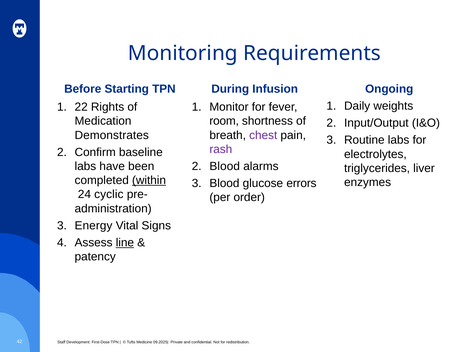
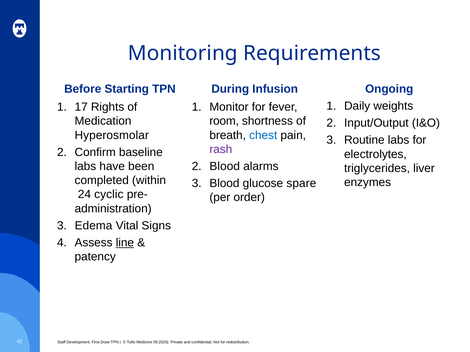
22: 22 -> 17 (81, 107)
Demonstrates: Demonstrates -> Hyperosmolar (112, 135)
chest colour: purple -> blue (263, 135)
within underline: present -> none (149, 181)
errors: errors -> spare (301, 184)
Energy: Energy -> Edema (94, 226)
